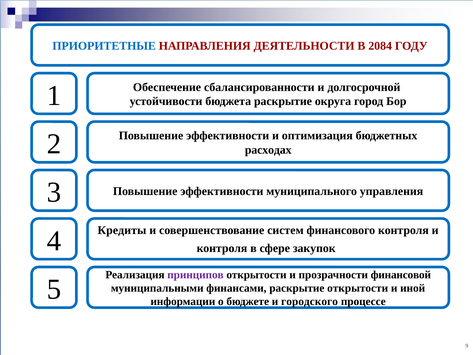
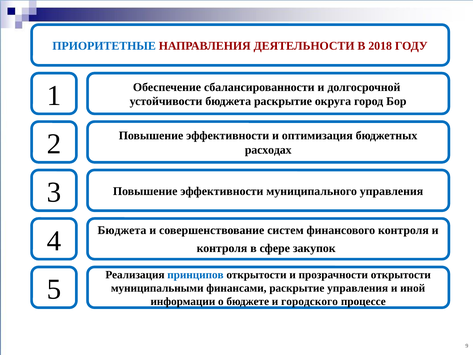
2084: 2084 -> 2018 (380, 46)
4 Кредиты: Кредиты -> Бюджета (122, 230)
принципов colour: purple -> blue (195, 274)
прозрачности финансовой: финансовой -> открытости (401, 274)
раскрытие открытости: открытости -> управления (358, 288)
